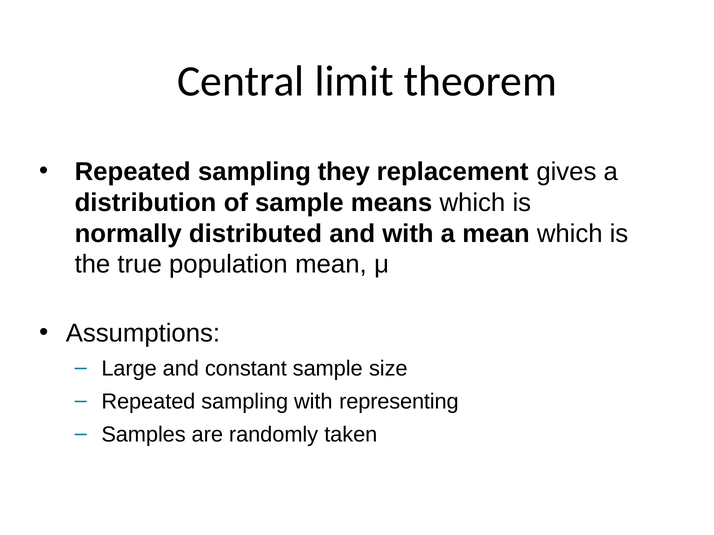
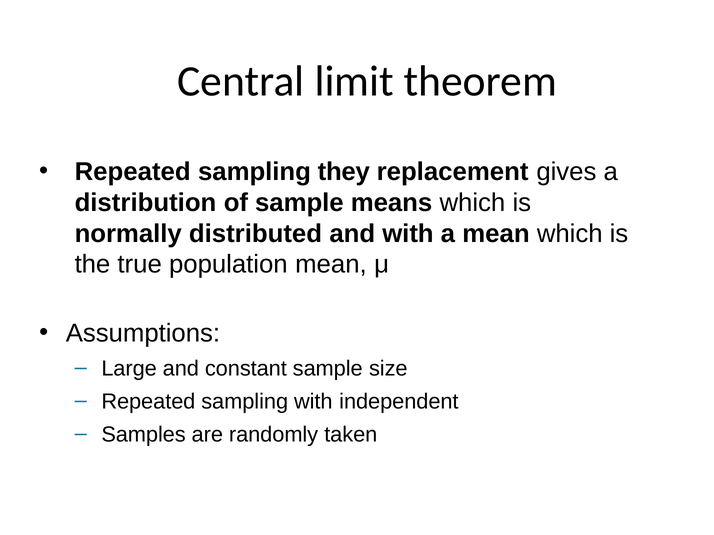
representing: representing -> independent (399, 402)
